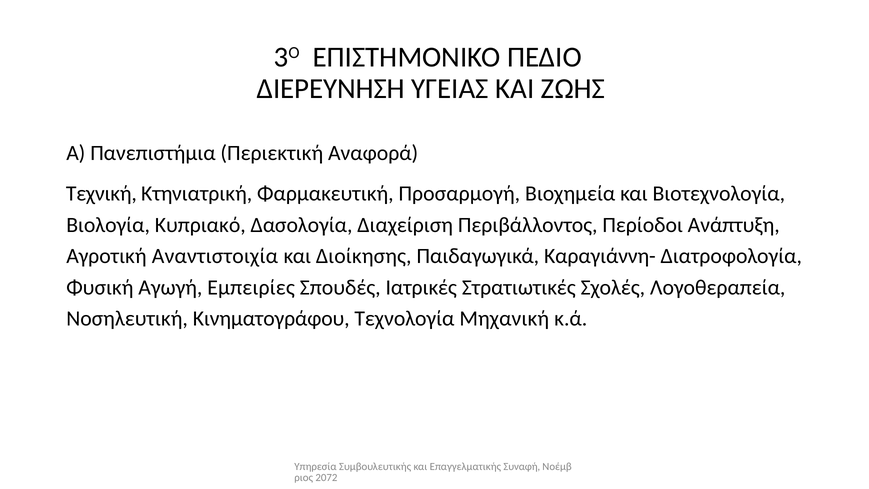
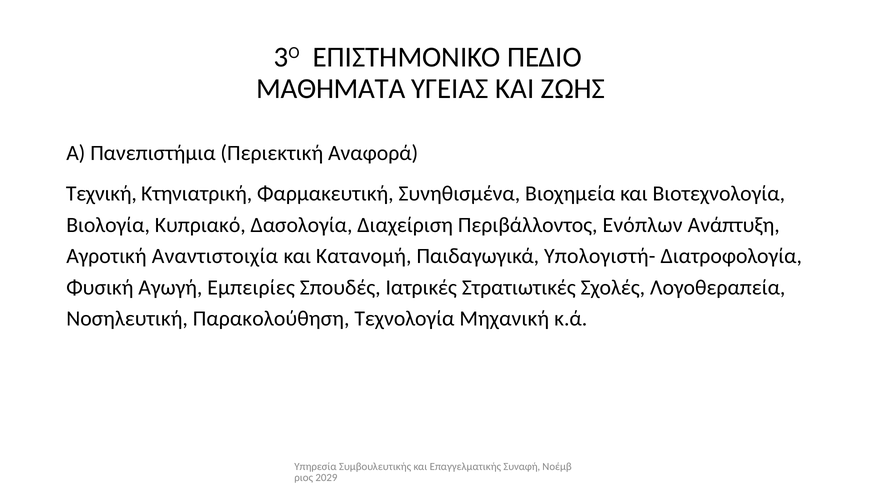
ΔΙΕΡΕΥΝΗΣΗ: ΔΙΕΡΕΥΝΗΣΗ -> ΜΑΘΗΜΑΤΑ (331, 89)
Προσαρμογή: Προσαρμογή -> Συνηθισμένα (459, 193)
Περίοδοι: Περίοδοι -> Ενόπλων (643, 225)
Διοίκησης: Διοίκησης -> Κατανομή (364, 256)
Καραγιάννη-: Καραγιάννη- -> Υπολογιστή- (600, 256)
Κινηματογράφου: Κινηματογράφου -> Παρακολούθηση (271, 319)
2072: 2072 -> 2029 (326, 478)
